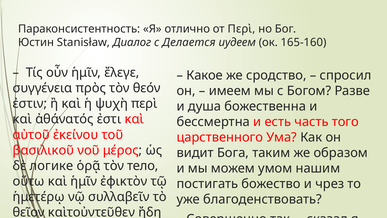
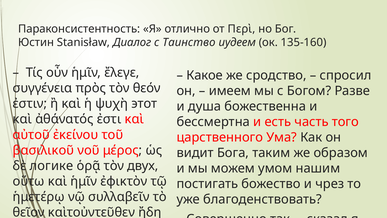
Делается: Делается -> Таинство (189, 42)
165-160: 165-160 -> 135-160 (304, 42)
ψυχὴ περὶ: περὶ -> этот (144, 104)
тело: тело -> двух (143, 166)
